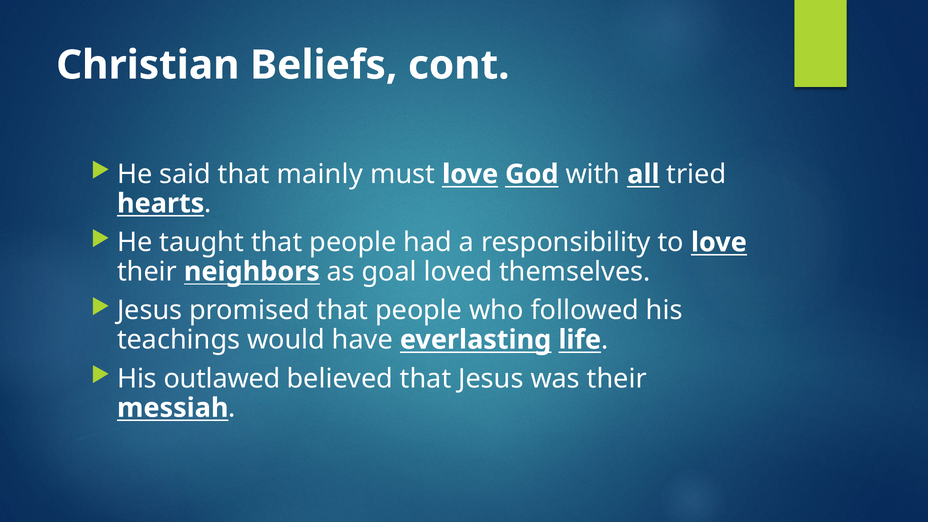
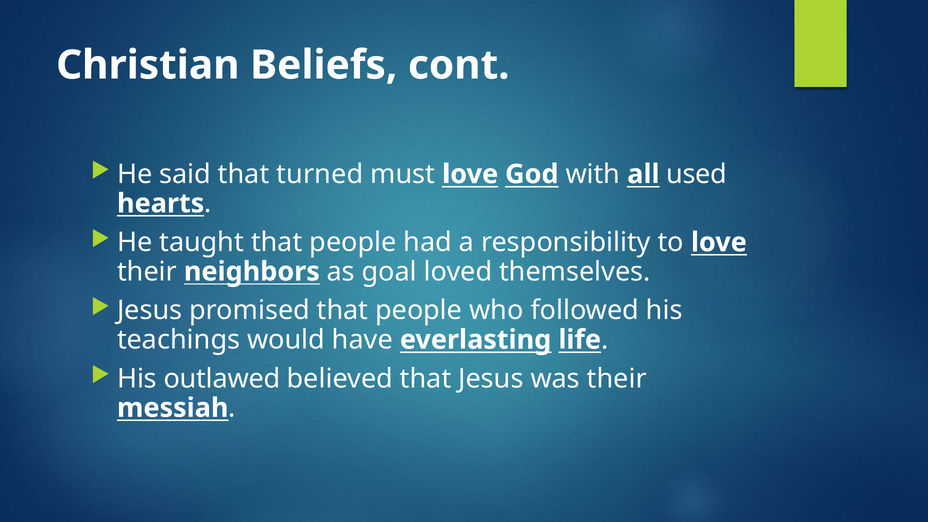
mainly: mainly -> turned (320, 174)
tried: tried -> used (697, 174)
